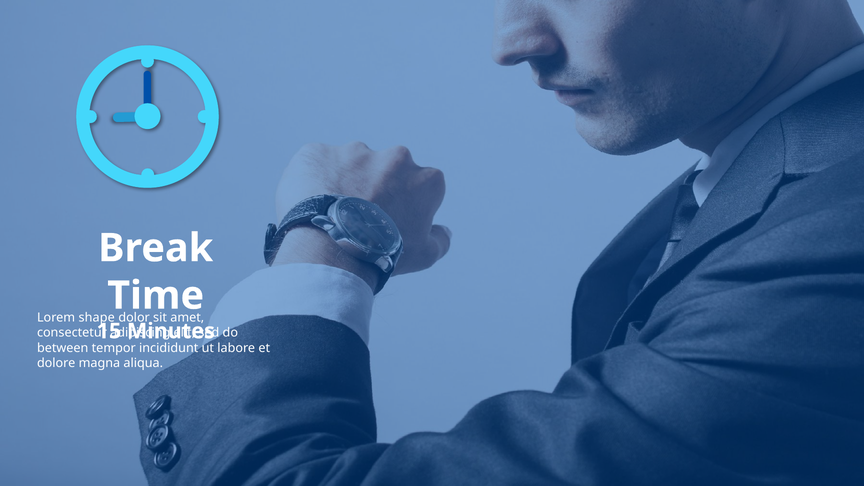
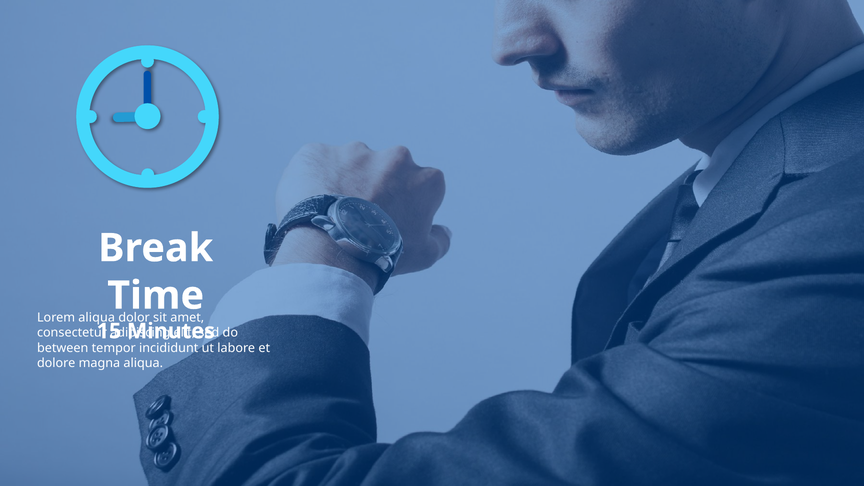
Lorem shape: shape -> aliqua (97, 318)
